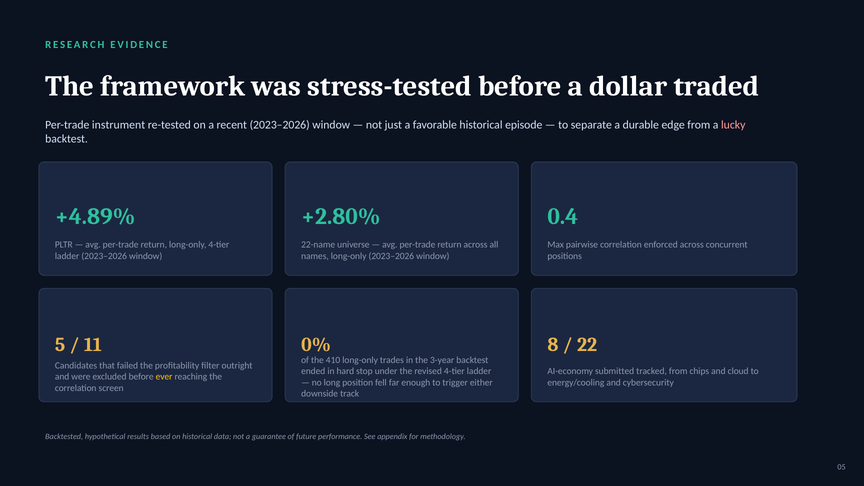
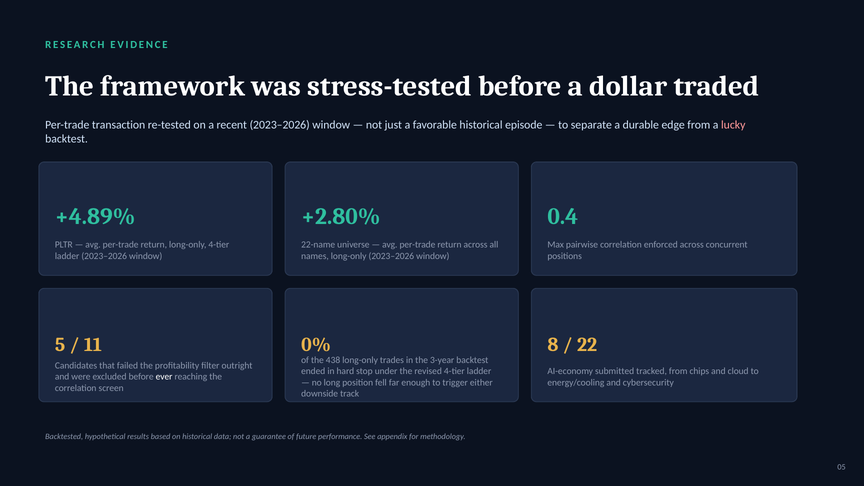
instrument: instrument -> transaction (119, 125)
410: 410 -> 438 (333, 360)
ever colour: yellow -> white (164, 377)
